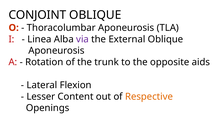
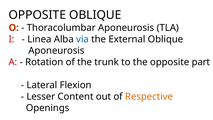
CONJOINT: CONJOINT -> OPPOSITE (37, 15)
via colour: purple -> blue (82, 39)
aids: aids -> part (201, 62)
